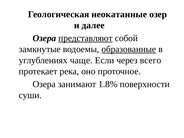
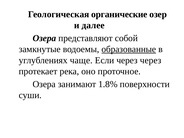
неокатанные: неокатанные -> органические (119, 14)
представляют underline: present -> none (86, 38)
через всего: всего -> через (151, 60)
